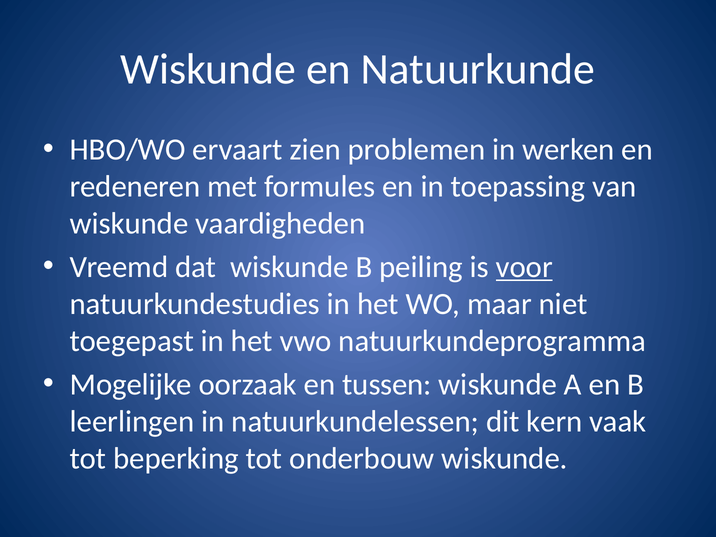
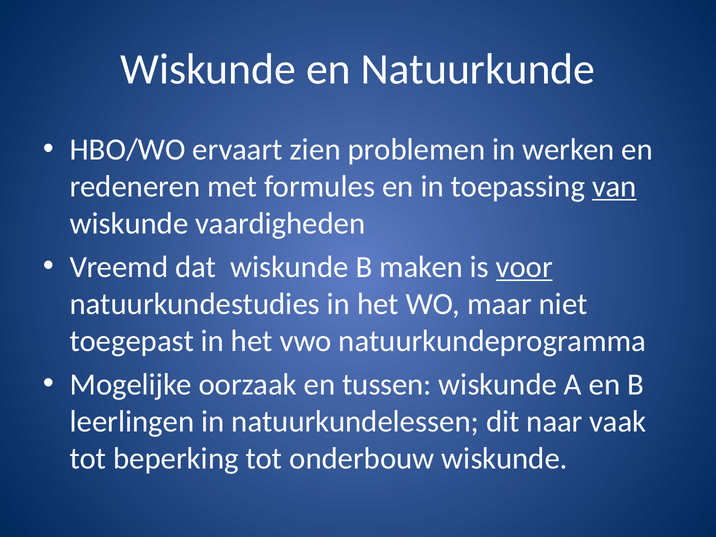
van underline: none -> present (614, 187)
peiling: peiling -> maken (421, 267)
kern: kern -> naar (555, 421)
